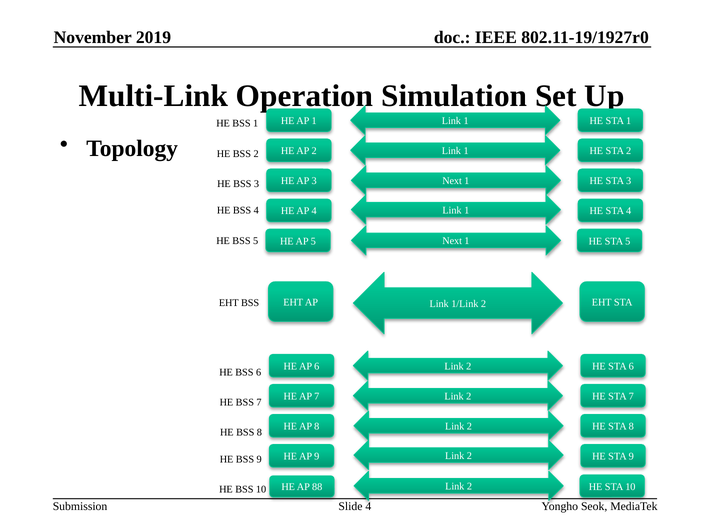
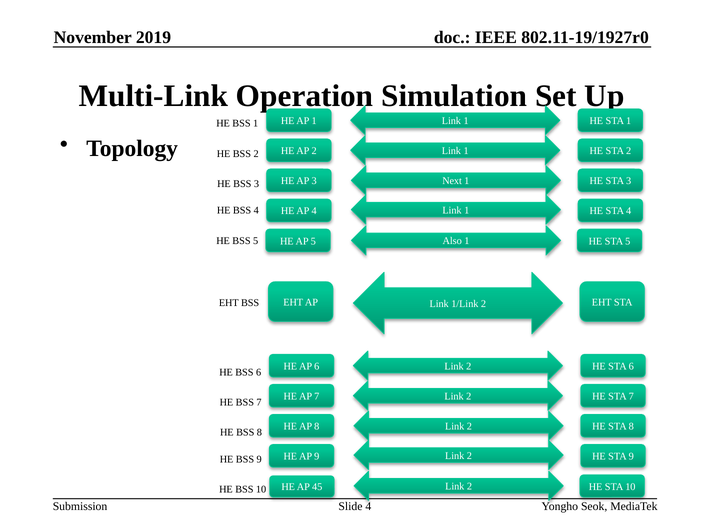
Next: Next -> Also (452, 241)
88: 88 -> 45 (317, 487)
